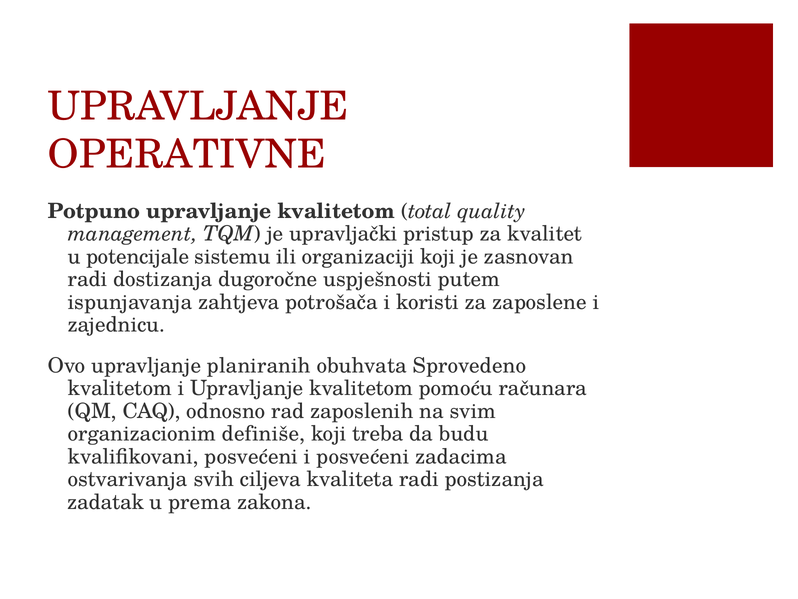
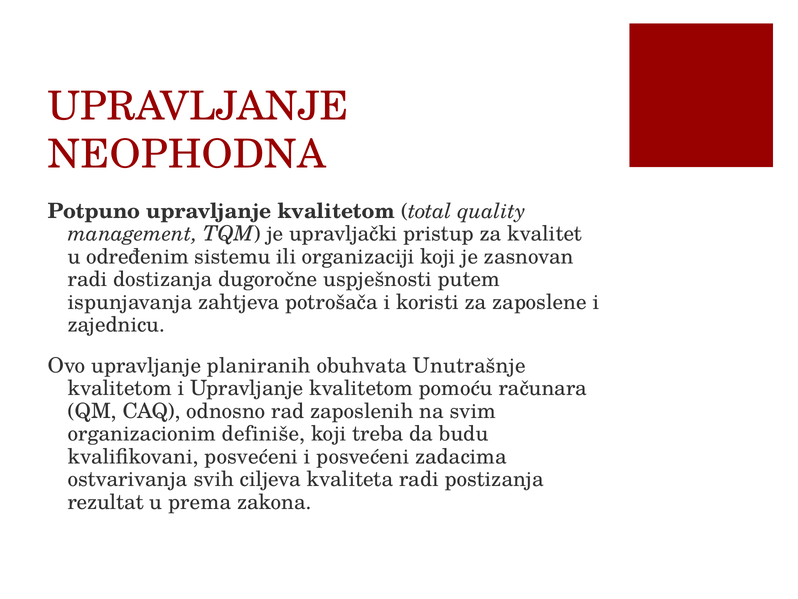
OPERATIVNE: OPERATIVNE -> NEOPHODNA (187, 154)
potencijale: potencijale -> određenim (138, 256)
Sprovedeno: Sprovedeno -> Unutrašnje (469, 365)
zadatak: zadatak -> rezultat (106, 502)
